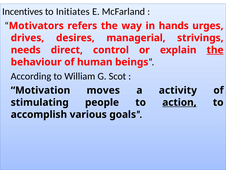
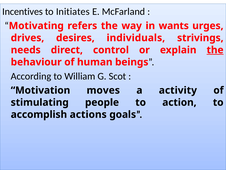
Motivators: Motivators -> Motivating (36, 26)
hands: hands -> wants (174, 26)
managerial: managerial -> individuals (136, 38)
action underline: present -> none (179, 102)
various: various -> actions (88, 114)
